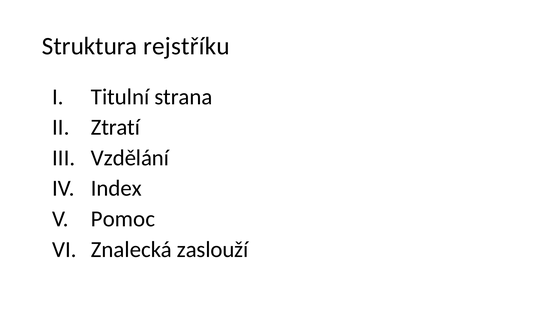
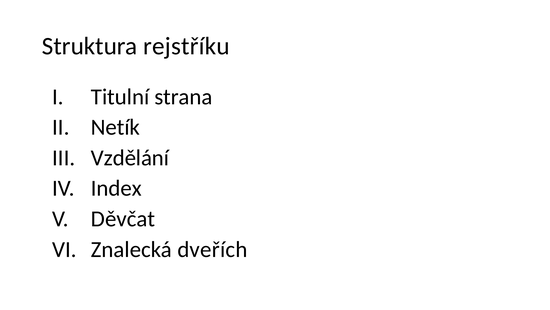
Ztratí: Ztratí -> Netík (115, 127)
Pomoc: Pomoc -> Děvčat (123, 218)
zaslouží: zaslouží -> dveřích (212, 249)
